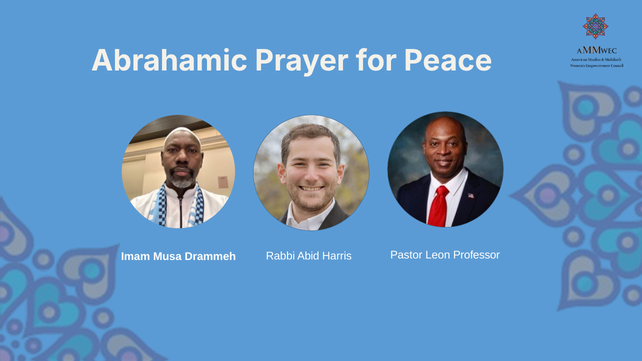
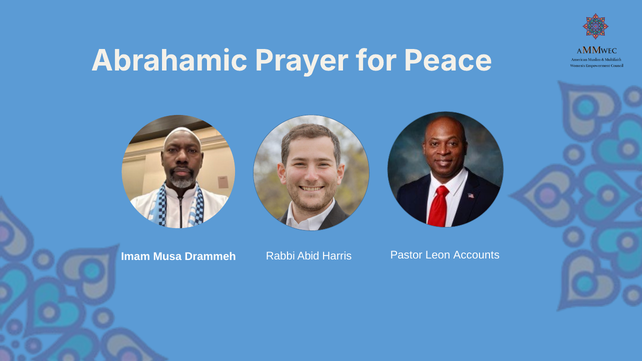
Professor: Professor -> Accounts (476, 255)
